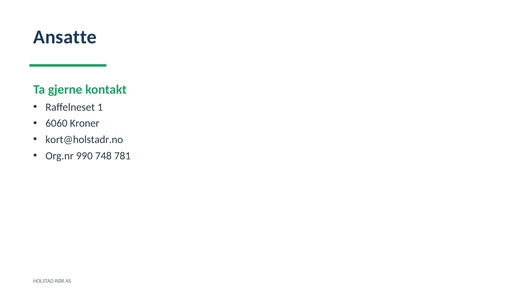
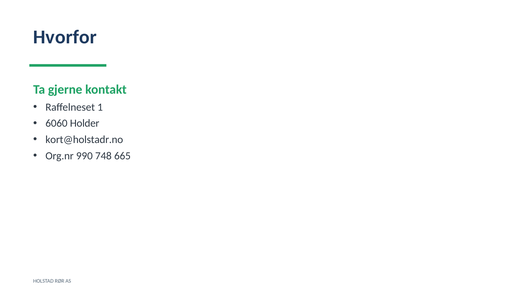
Ansatte: Ansatte -> Hvorfor (65, 37)
Kroner: Kroner -> Holder (85, 124)
781: 781 -> 665 (122, 156)
